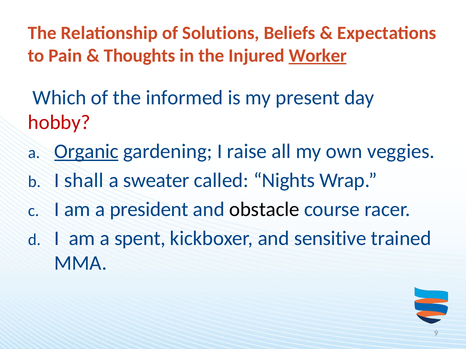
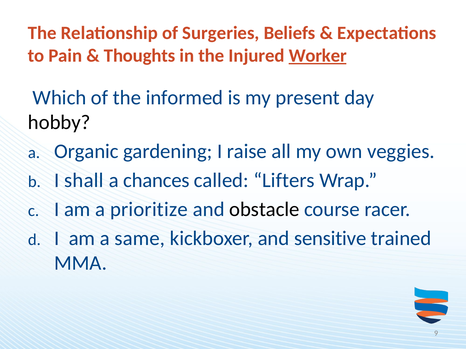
Solutions: Solutions -> Surgeries (221, 33)
hobby colour: red -> black (59, 123)
Organic underline: present -> none (86, 152)
sweater: sweater -> chances (156, 181)
Nights: Nights -> Lifters (284, 181)
president: president -> prioritize (149, 210)
spent: spent -> same (140, 239)
